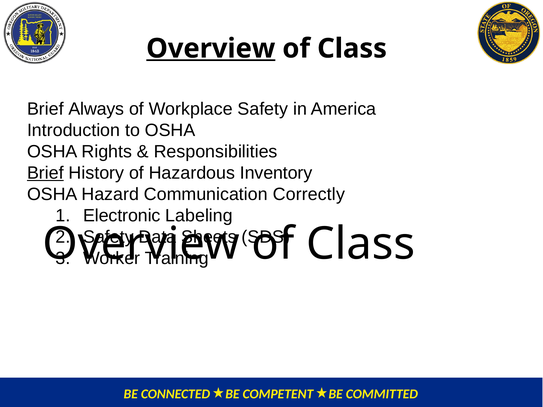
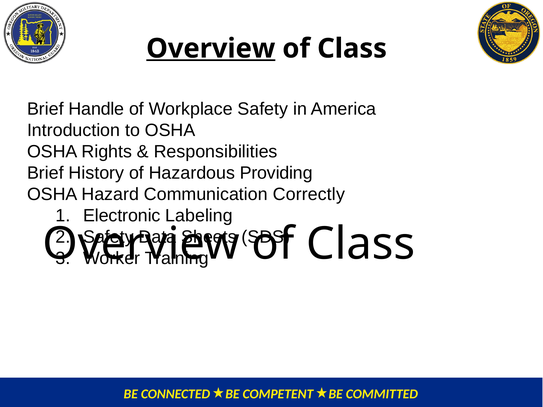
Always: Always -> Handle (96, 109)
Brief underline: present -> none (45, 173)
Inventory: Inventory -> Providing (276, 173)
